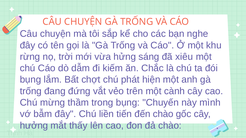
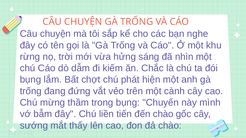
xiêu: xiêu -> nhìn (184, 57)
hưởng: hưởng -> sướng (34, 126)
